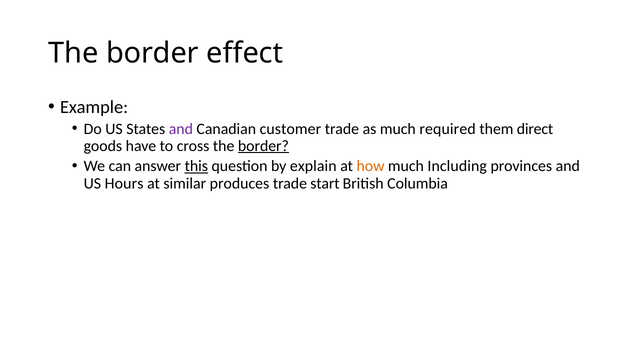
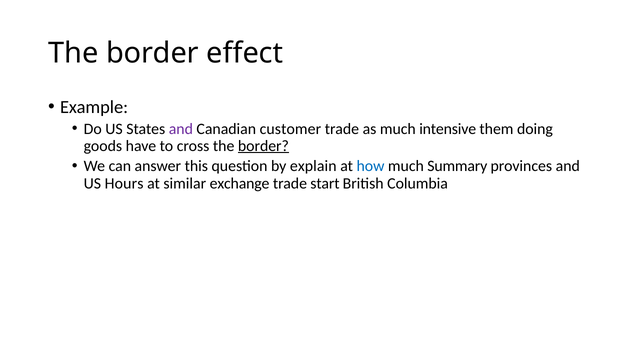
required: required -> intensive (448, 129)
direct: direct -> doing (535, 129)
this underline: present -> none (196, 166)
how colour: orange -> blue (370, 166)
Including: Including -> Summary (457, 166)
produces: produces -> exchange (240, 183)
